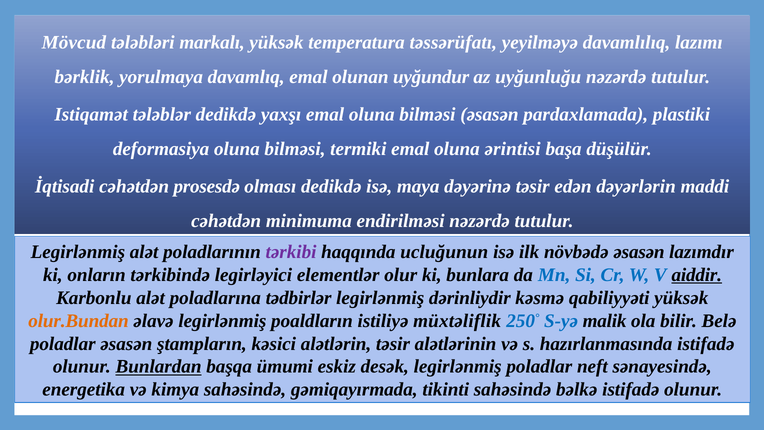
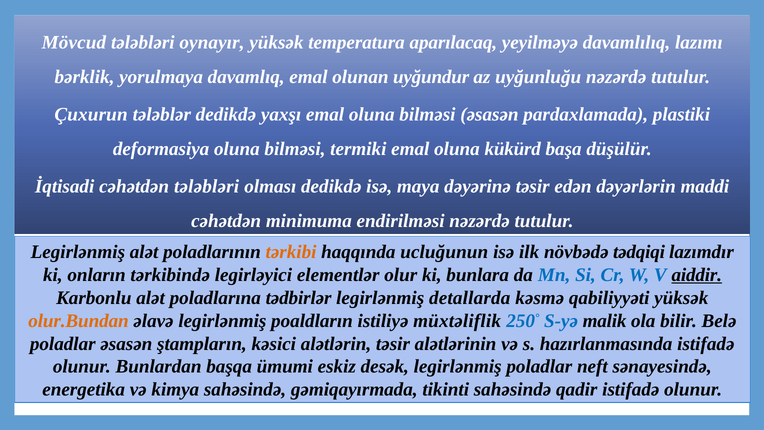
markalı: markalı -> oynayır (212, 43)
təssərüfatı: təssərüfatı -> aparılacaq (453, 43)
Istiqamət: Istiqamət -> Çuxurun (91, 115)
ərintisi: ərintisi -> kükürd (513, 149)
cəhətdən prosesdə: prosesdə -> tələbləri (207, 187)
tərkibi colour: purple -> orange (291, 252)
növbədə əsasən: əsasən -> tədqiqi (639, 252)
dərinliydir: dərinliydir -> detallarda (470, 298)
Bunlardan underline: present -> none (159, 366)
bəlkə: bəlkə -> qadir (577, 389)
